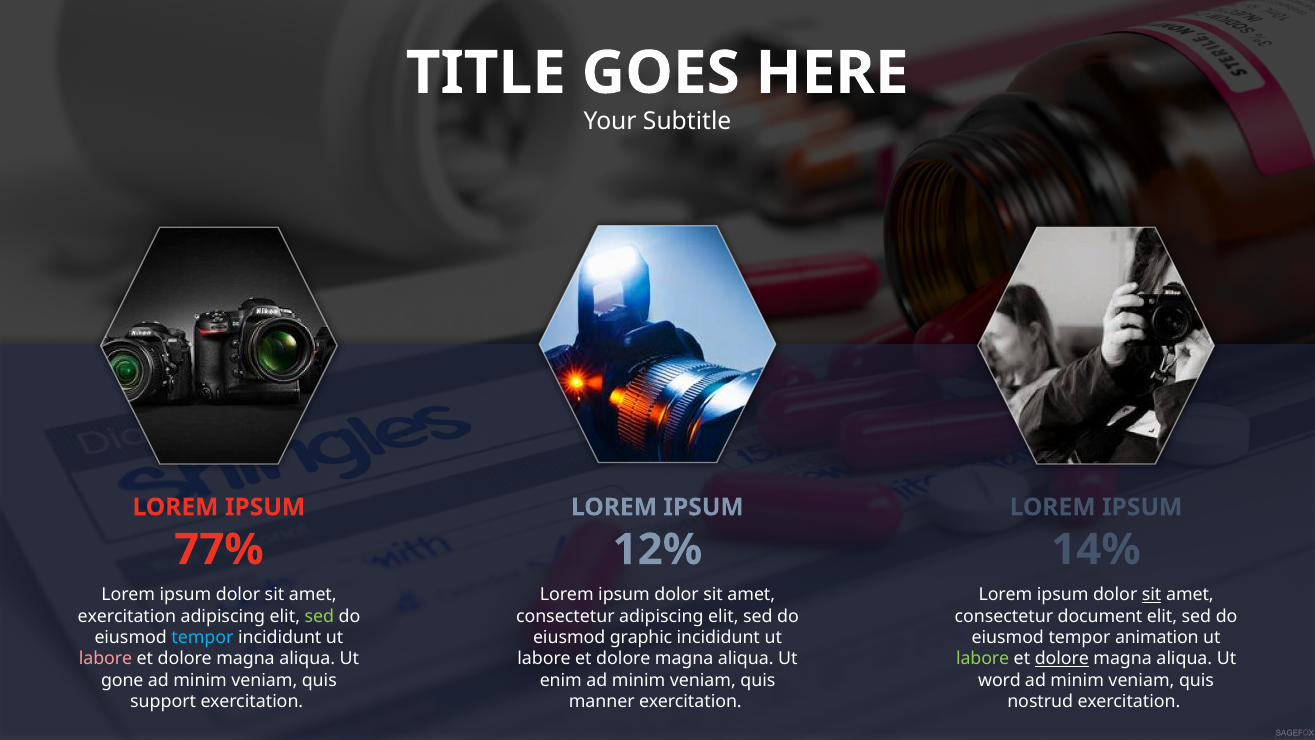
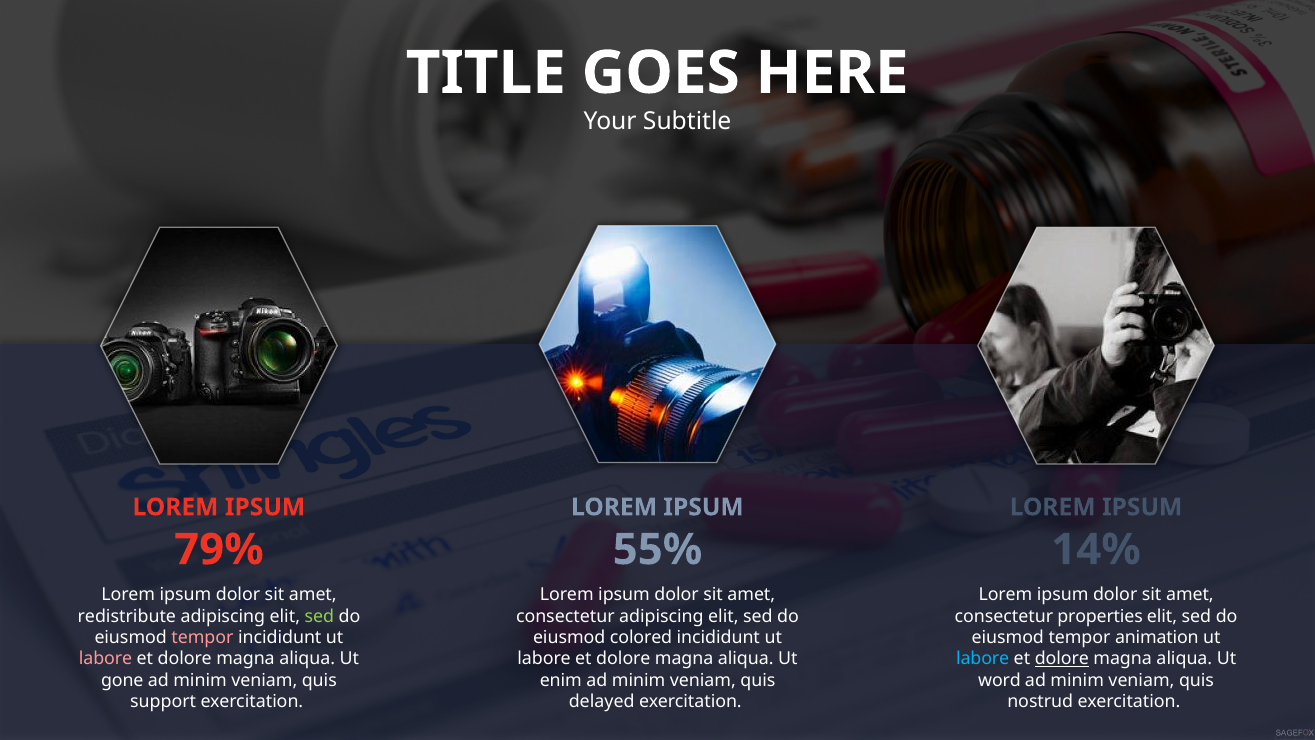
77%: 77% -> 79% (219, 549)
12%: 12% -> 55% (657, 549)
sit underline: present -> none (1152, 594)
exercitation: exercitation -> redistribute (127, 616)
document: document -> properties (1100, 616)
tempor colour: light blue -> pink (202, 637)
graphic: graphic -> colored (641, 637)
labore colour: light green -> light blue (983, 659)
manner: manner -> delayed (602, 701)
